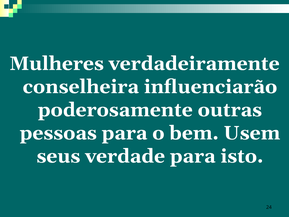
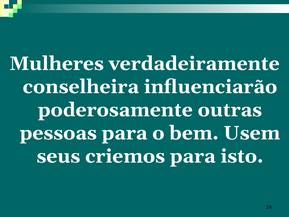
verdade: verdade -> criemos (125, 156)
